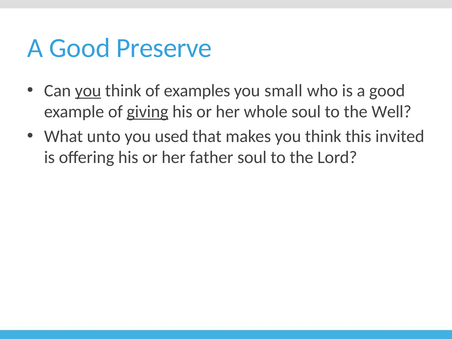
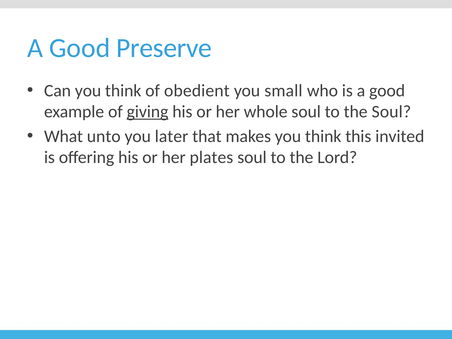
you underline: present -> none (88, 91)
examples: examples -> obedient (197, 91)
the Well: Well -> Soul (391, 112)
used: used -> later (172, 136)
father: father -> plates (211, 157)
